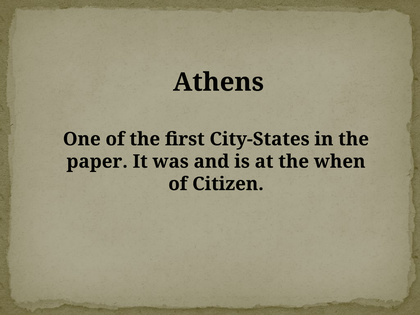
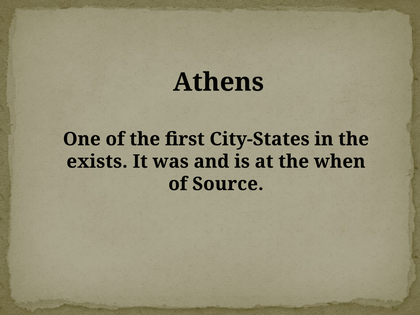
paper: paper -> exists (97, 162)
Citizen: Citizen -> Source (228, 184)
